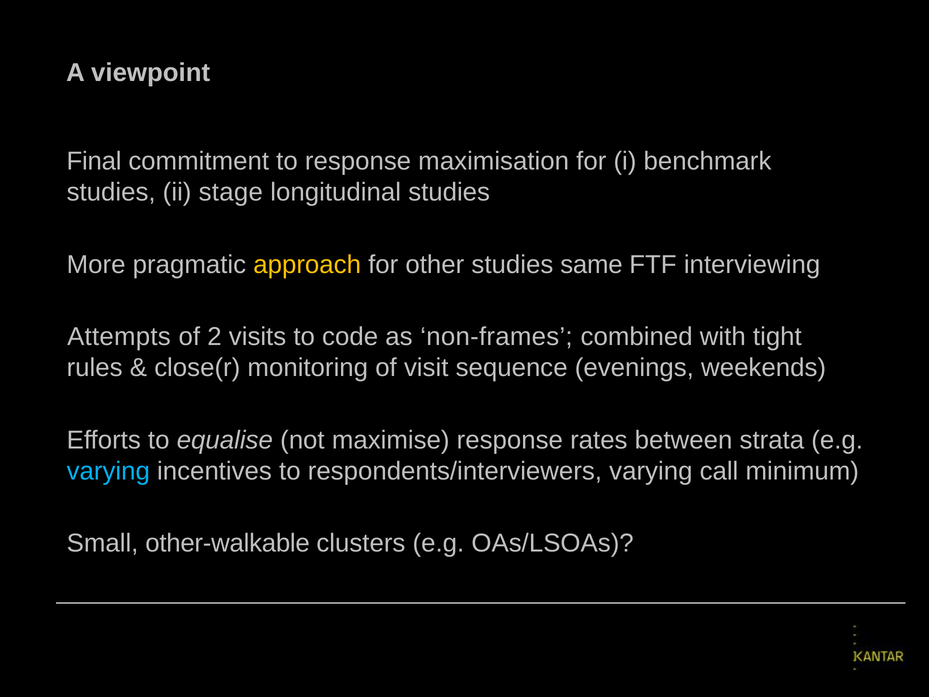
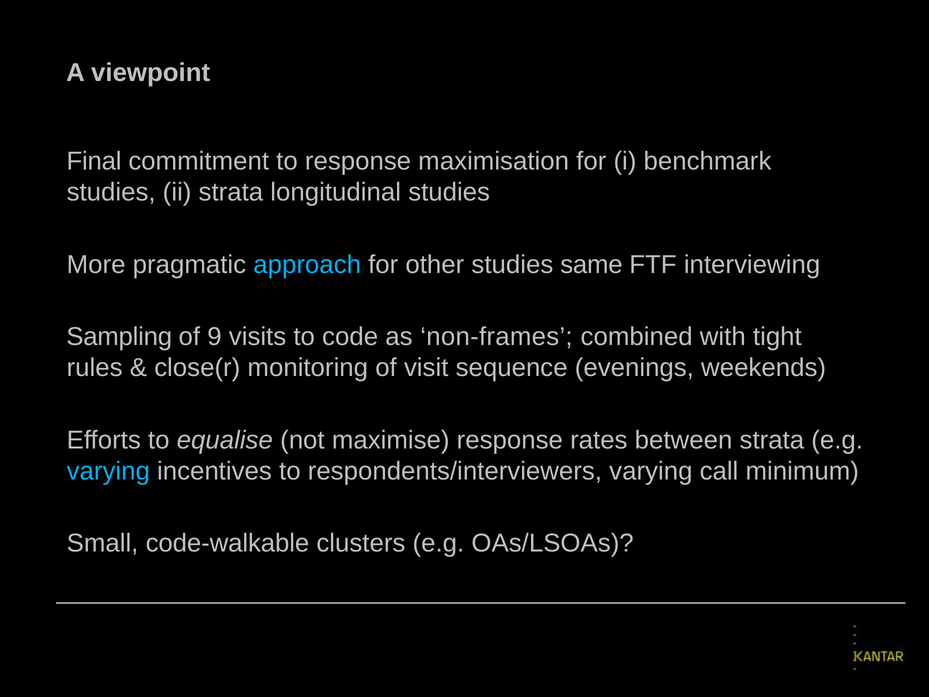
ii stage: stage -> strata (231, 192)
approach colour: yellow -> light blue (307, 264)
Attempts: Attempts -> Sampling (119, 337)
2: 2 -> 9 (215, 337)
other-walkable: other-walkable -> code-walkable (227, 543)
